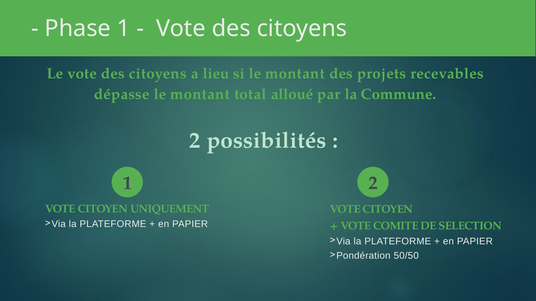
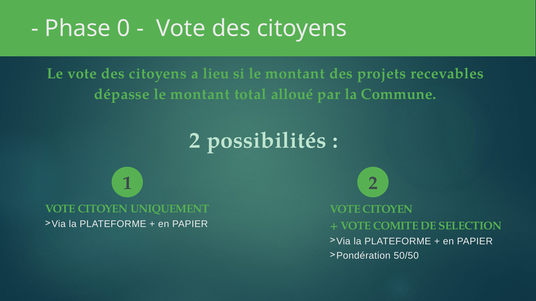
Phase 1: 1 -> 0 (124, 29)
